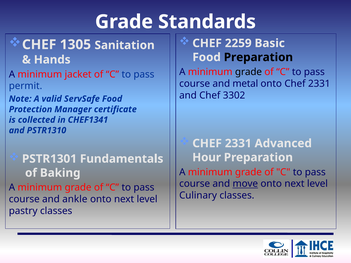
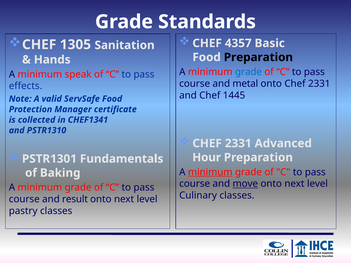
2259: 2259 -> 4357 (238, 43)
grade colour: black -> blue (248, 72)
jacket: jacket -> speak (78, 74)
permit: permit -> effects (26, 86)
3302: 3302 -> 1445 (234, 95)
minimum underline: none -> present (210, 172)
ankle: ankle -> result (75, 199)
